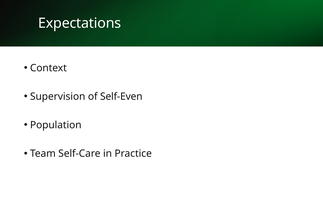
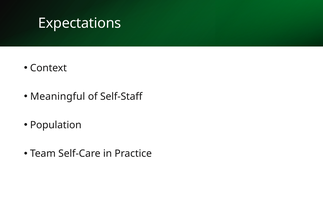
Supervision: Supervision -> Meaningful (58, 96)
Self-Even: Self-Even -> Self-Staff (121, 96)
